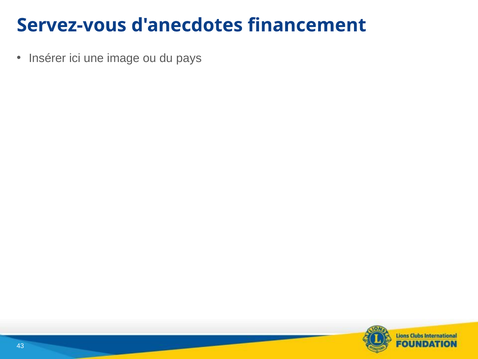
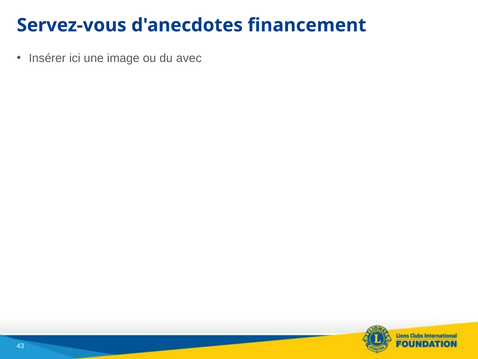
pays: pays -> avec (189, 58)
